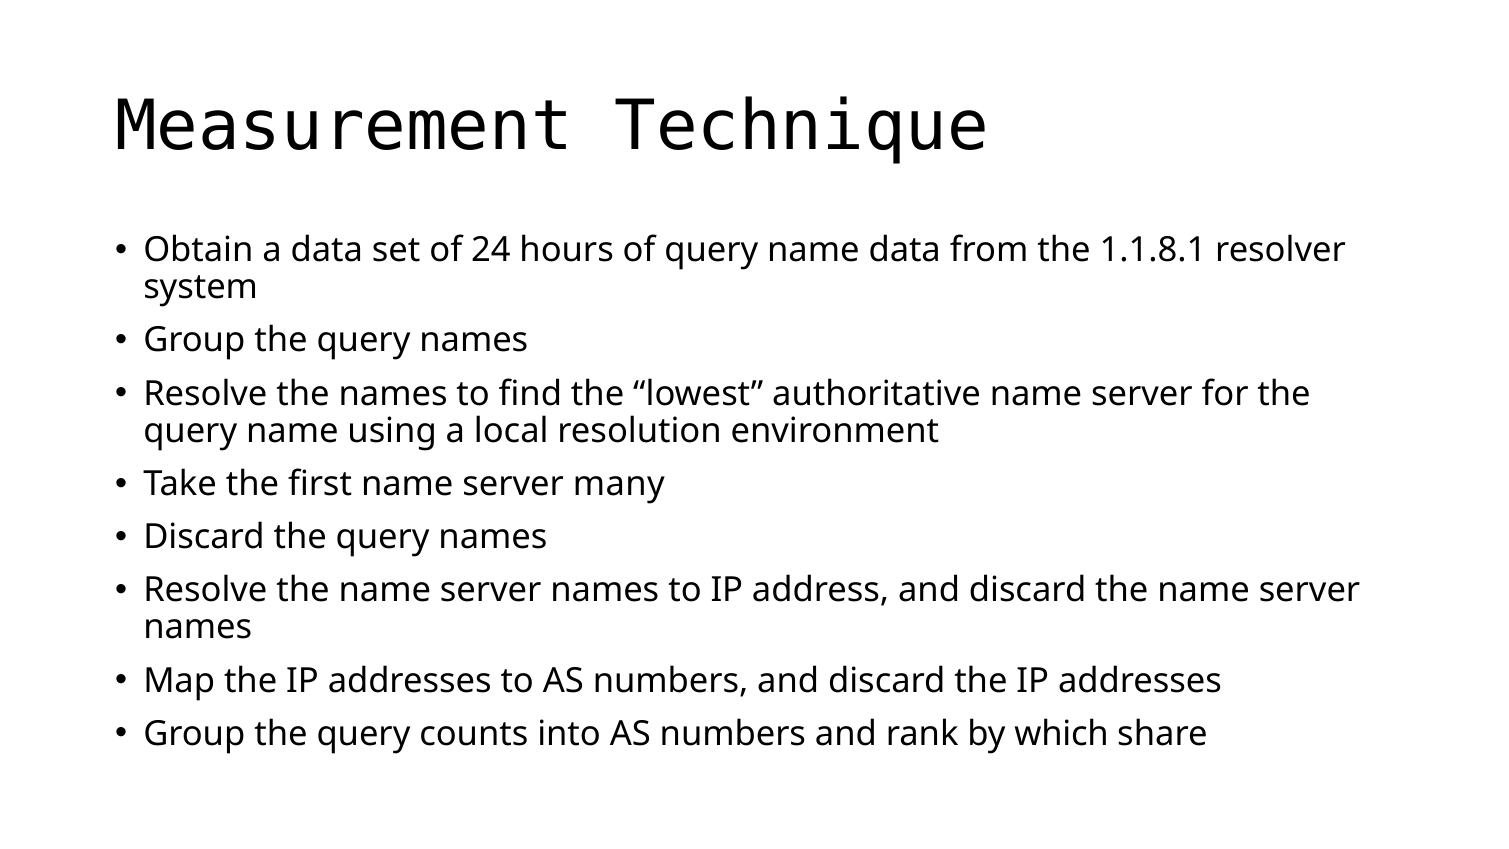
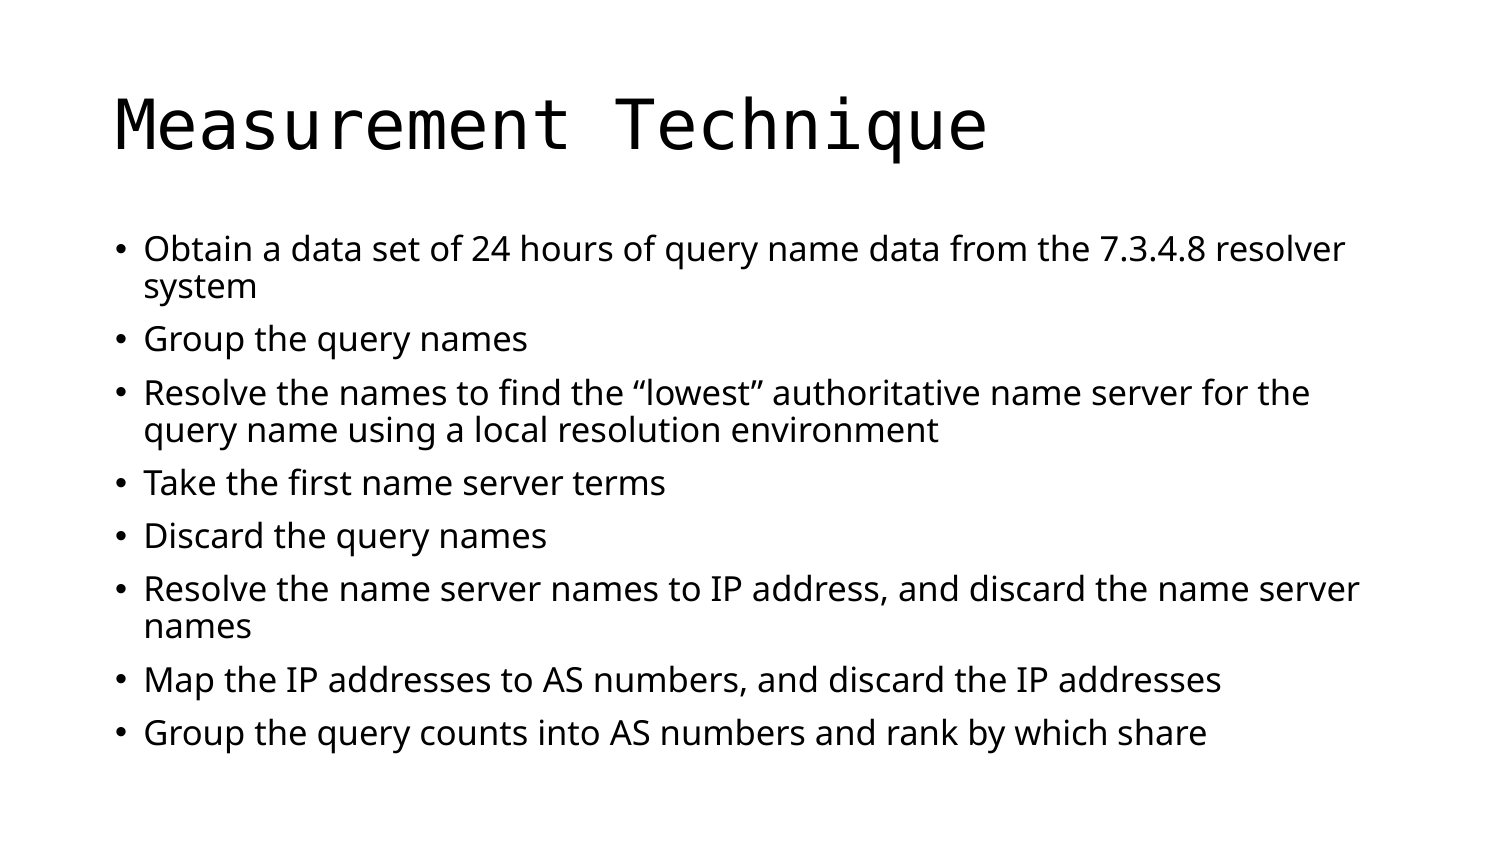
1.1.8.1: 1.1.8.1 -> 7.3.4.8 (1153, 250)
many: many -> terms (619, 484)
